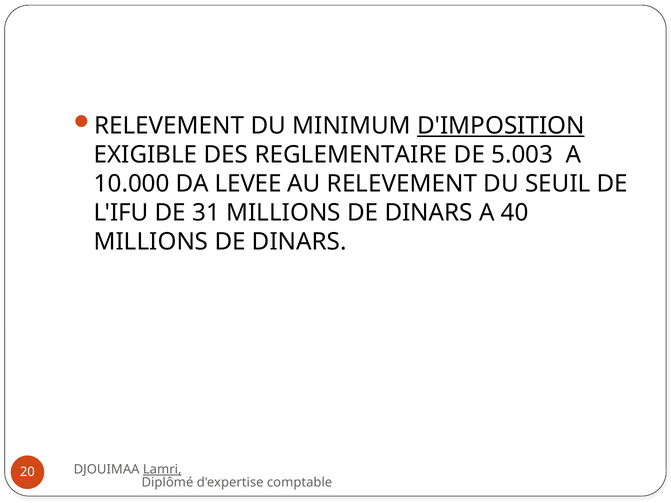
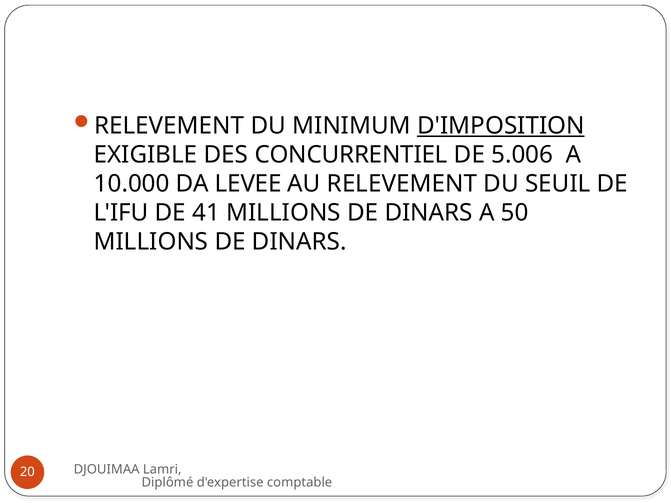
REGLEMENTAIRE: REGLEMENTAIRE -> CONCURRENTIEL (351, 155)
5.003: 5.003 -> 5.006 (522, 155)
31: 31 -> 41 (206, 213)
40: 40 -> 50 (515, 213)
Lamri underline: present -> none (162, 470)
